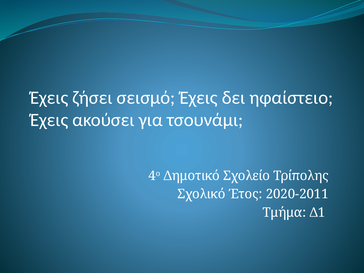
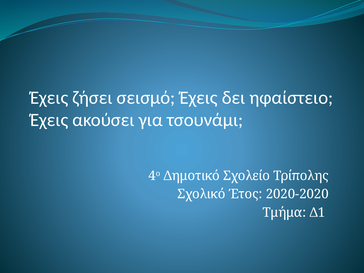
2020-2011: 2020-2011 -> 2020-2020 (297, 194)
